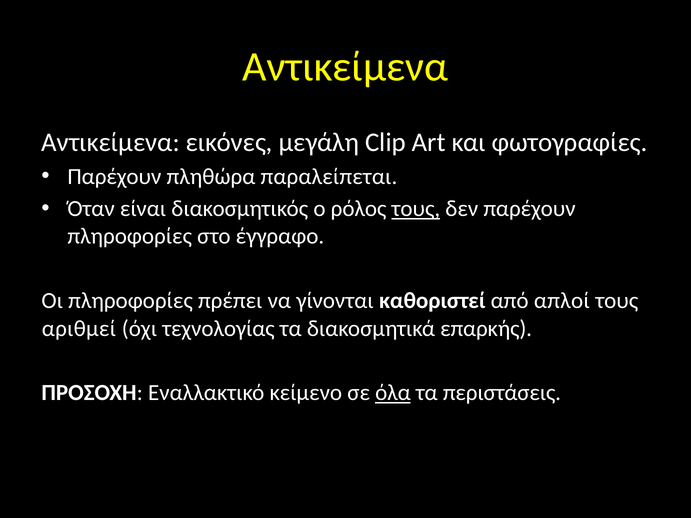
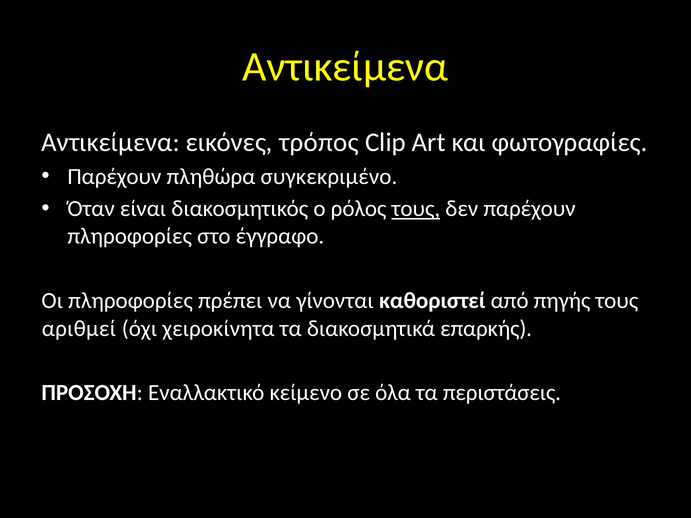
μεγάλη: μεγάλη -> τρόπος (319, 142)
παραλείπεται: παραλείπεται -> συγκεκριμένο (329, 177)
απλοί: απλοί -> πηγής (562, 301)
τεχνολογίας: τεχνολογίας -> χειροκίνητα (218, 329)
όλα underline: present -> none (393, 393)
